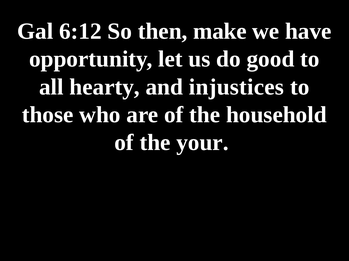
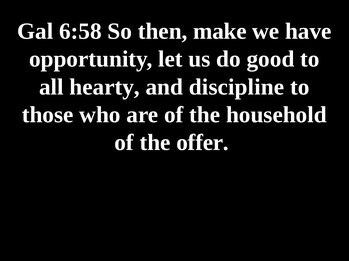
6:12: 6:12 -> 6:58 (80, 31)
injustices: injustices -> discipline (237, 87)
your: your -> offer (203, 143)
